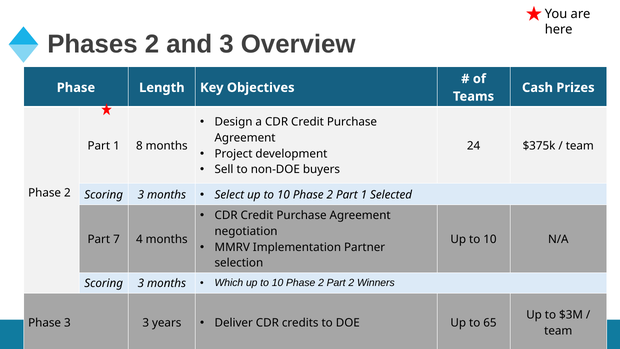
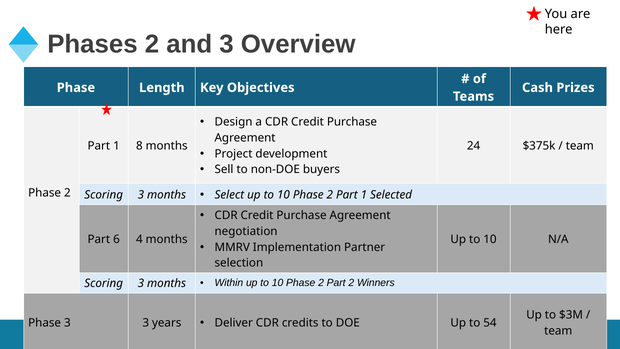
7: 7 -> 6 (116, 239)
Which: Which -> Within (229, 283)
65: 65 -> 54 (490, 323)
